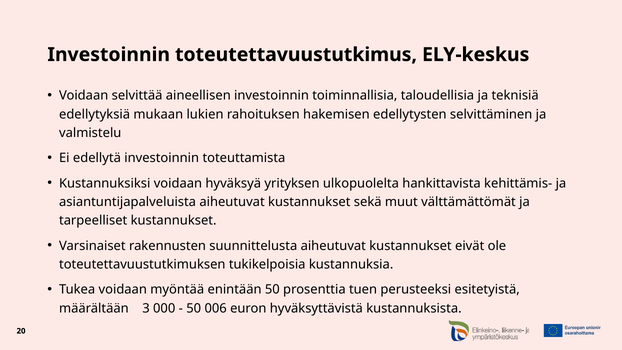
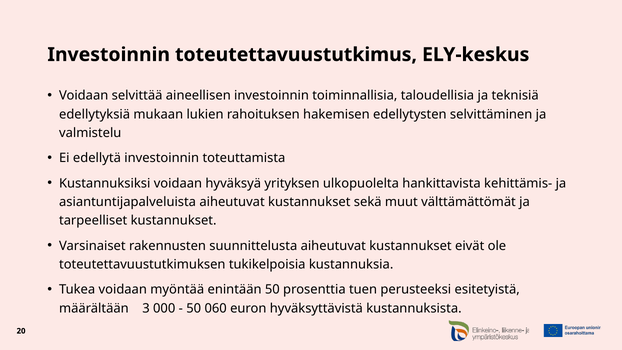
006: 006 -> 060 (216, 308)
